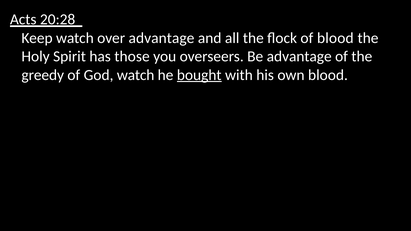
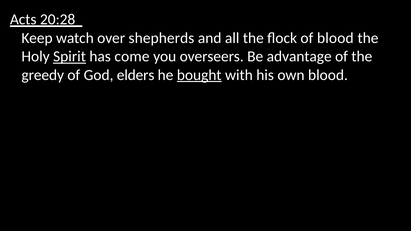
over advantage: advantage -> shepherds (161, 38)
Spirit underline: none -> present (70, 57)
those: those -> come (132, 57)
God watch: watch -> elders (136, 75)
